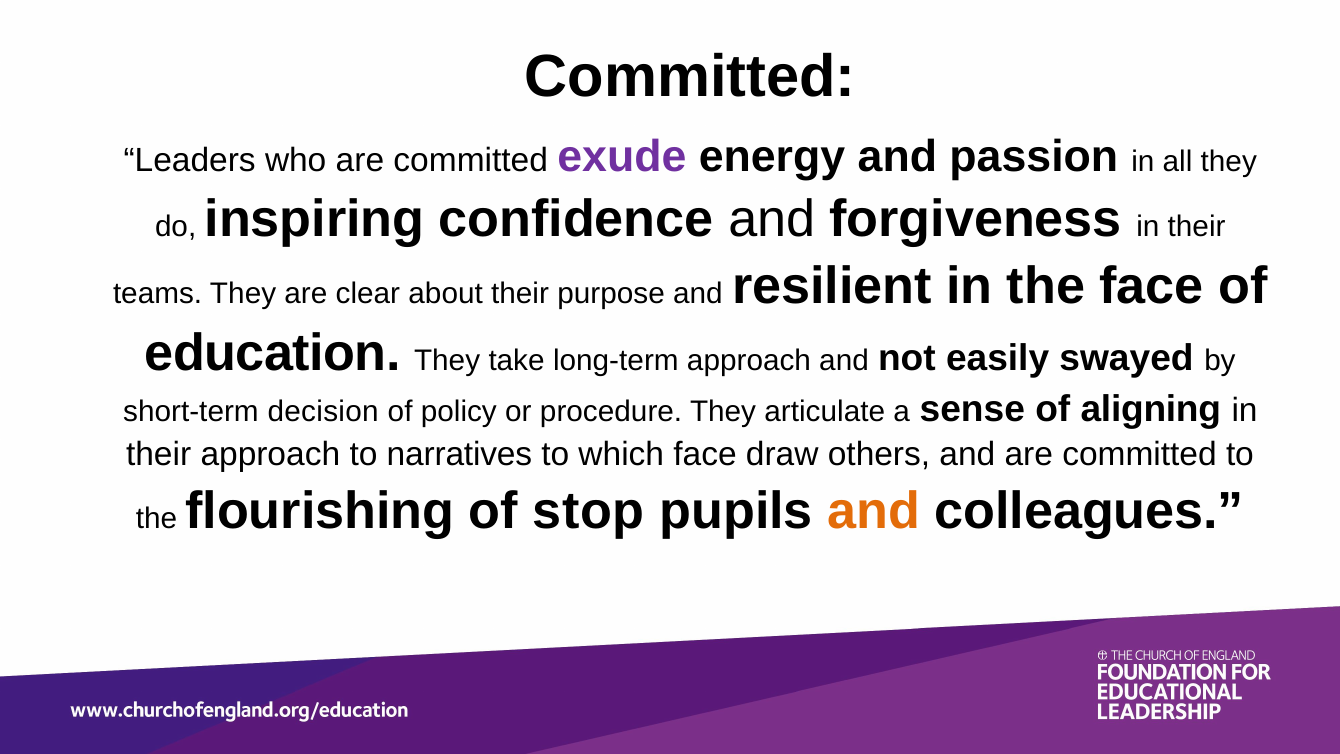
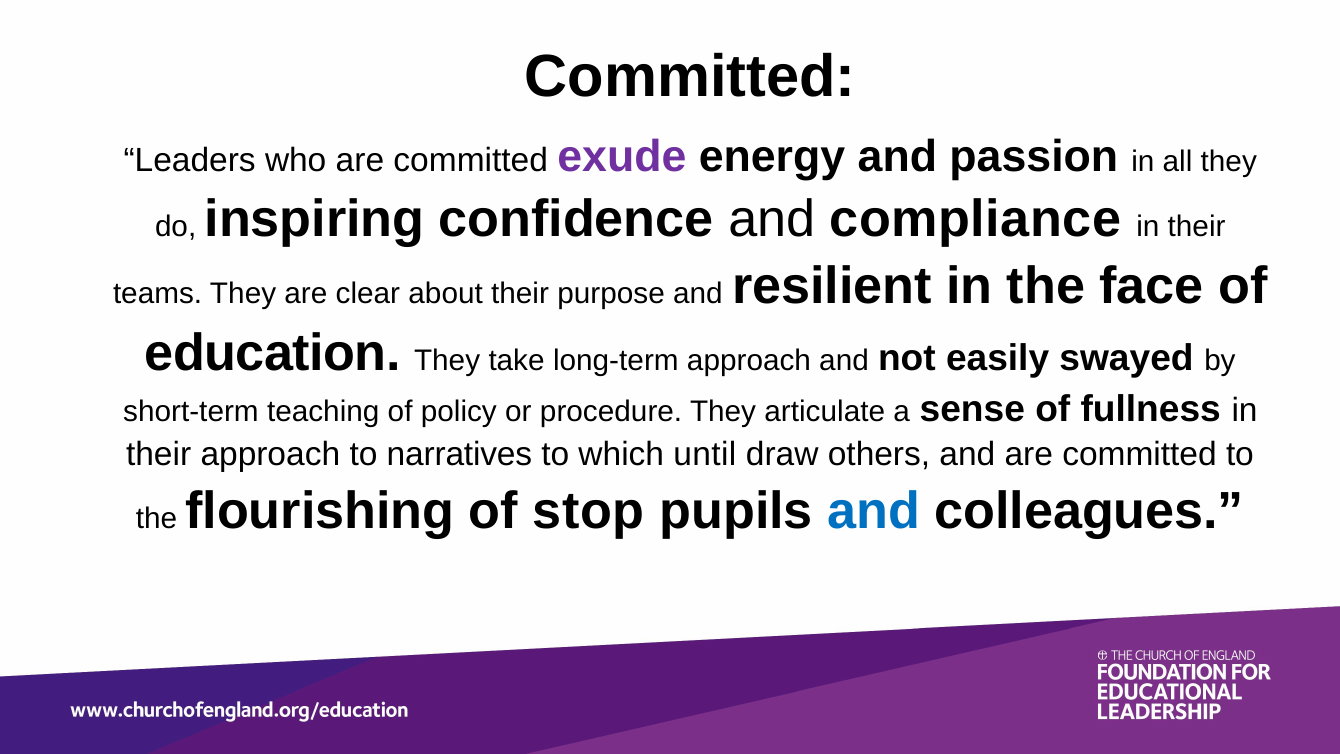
forgiveness: forgiveness -> compliance (975, 220)
decision: decision -> teaching (323, 412)
aligning: aligning -> fullness (1151, 409)
which face: face -> until (705, 454)
and colour: orange -> blue (874, 511)
